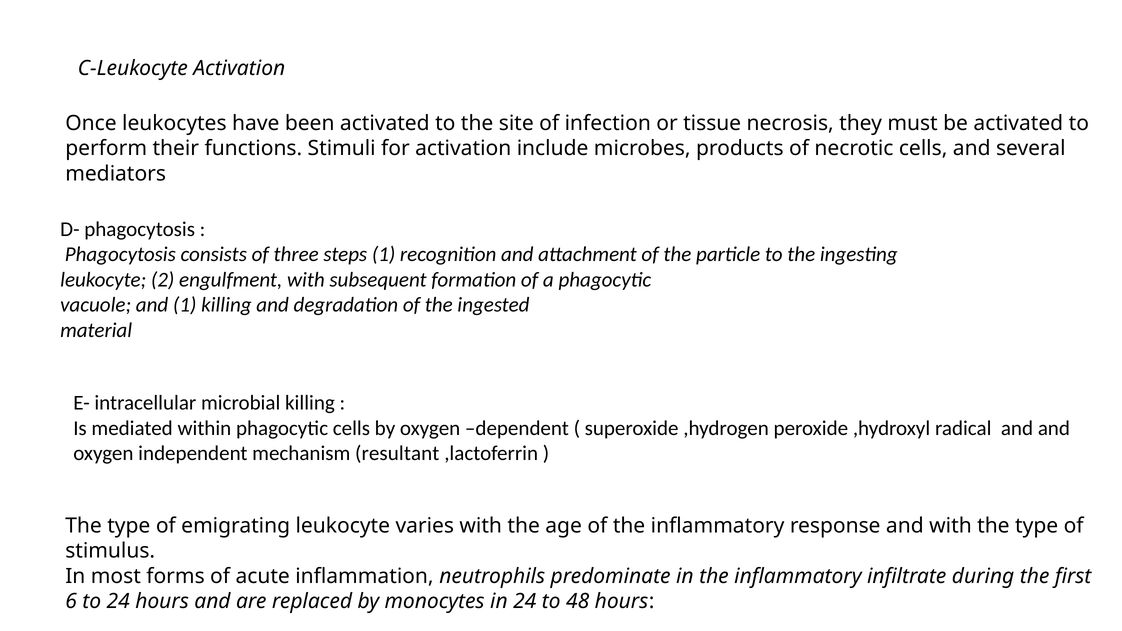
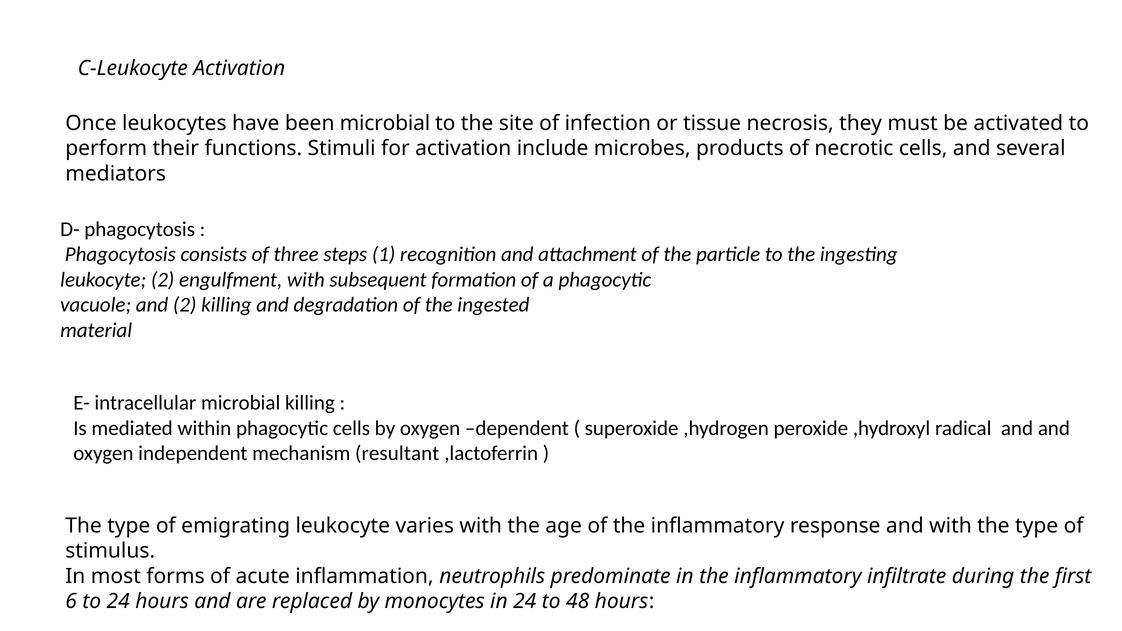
been activated: activated -> microbial (385, 123)
and 1: 1 -> 2 (185, 305)
